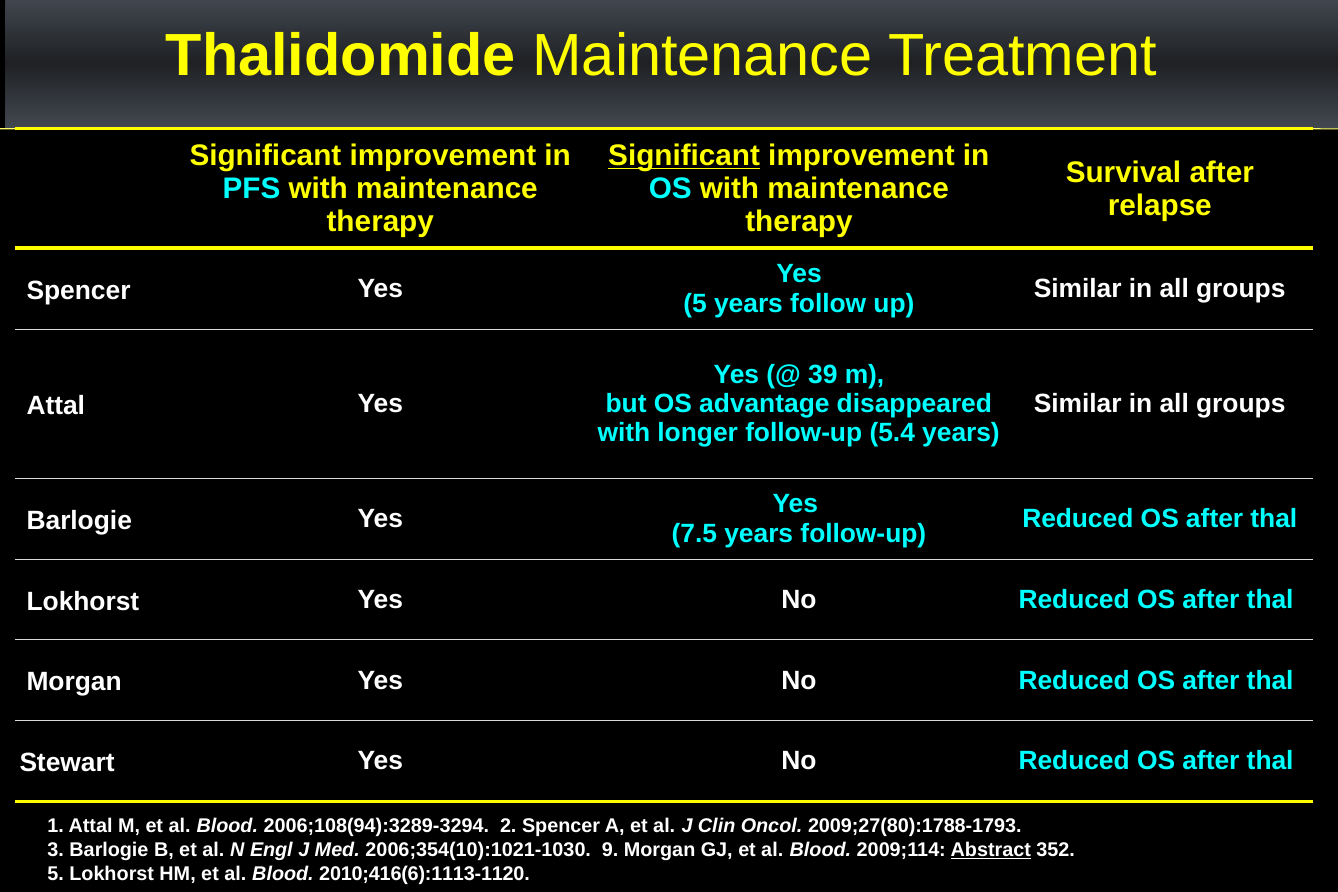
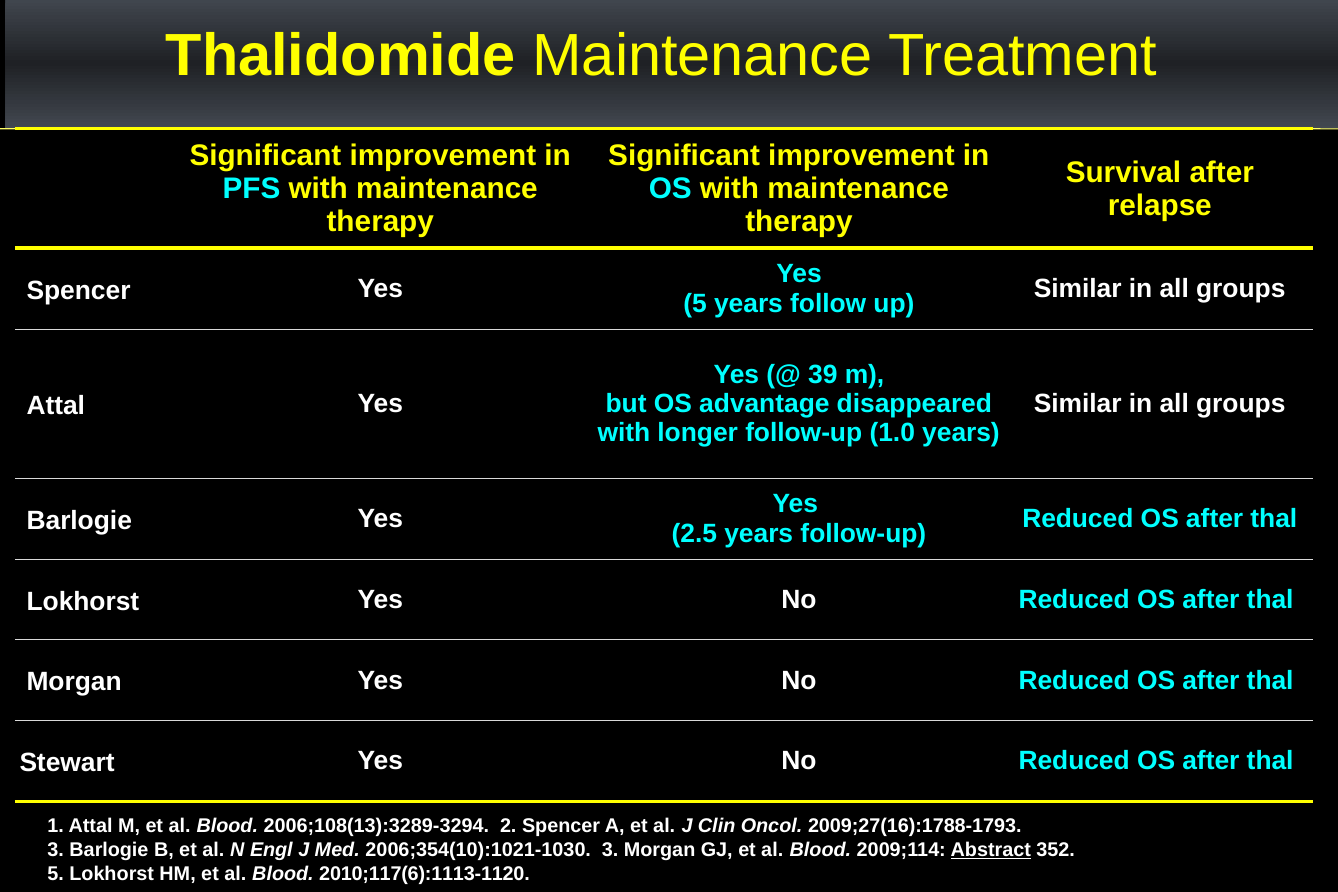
Significant underline: present -> none (684, 156)
5.4: 5.4 -> 1.0 (892, 433)
7.5: 7.5 -> 2.5 (694, 533)
2006;108(94):3289-3294: 2006;108(94):3289-3294 -> 2006;108(13):3289-3294 (376, 826)
2009;27(80):1788-1793: 2009;27(80):1788-1793 -> 2009;27(16):1788-1793 (915, 826)
2006;354(10):1021-1030 9: 9 -> 3 (610, 850)
2010;416(6):1113-1120: 2010;416(6):1113-1120 -> 2010;117(6):1113-1120 (424, 874)
